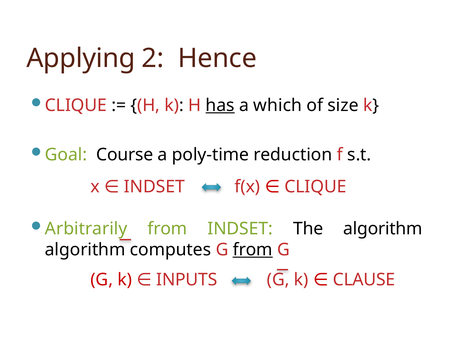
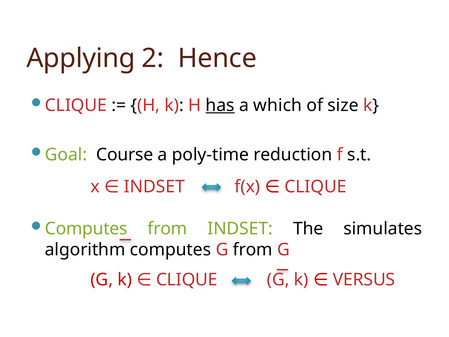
Arbitrarily: Arbitrarily -> Computes (86, 228)
The algorithm: algorithm -> simulates (383, 228)
from underline: present -> none (253, 249)
CLAUSE: CLAUSE -> VERSUS (364, 280)
k INPUTS: INPUTS -> CLIQUE (187, 280)
